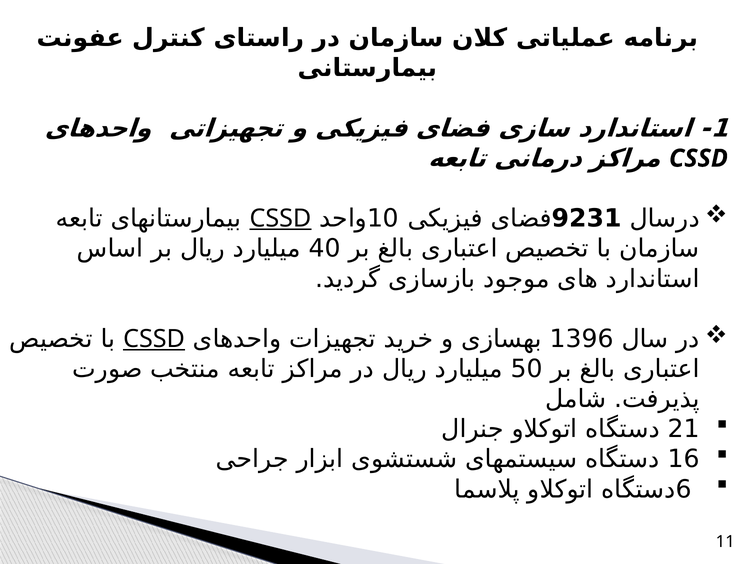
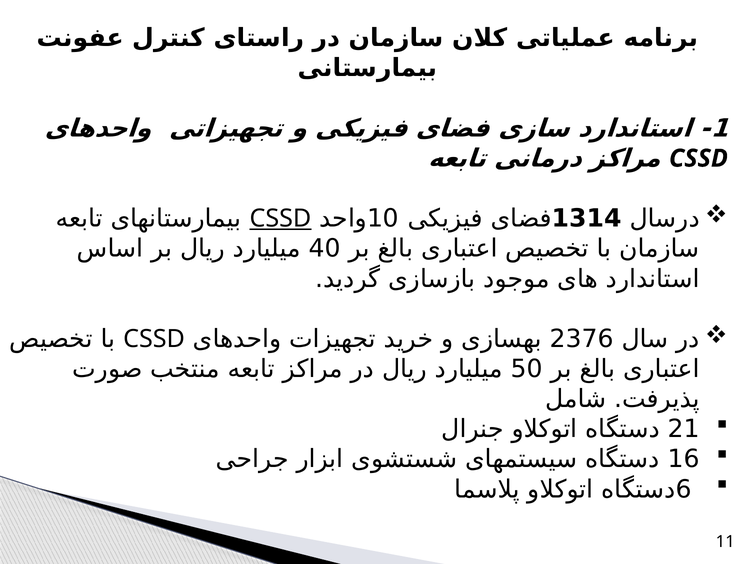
9231: 9231 -> 1314 (587, 219)
1396: 1396 -> 2376 (582, 339)
CSSD underline: present -> none (154, 339)
